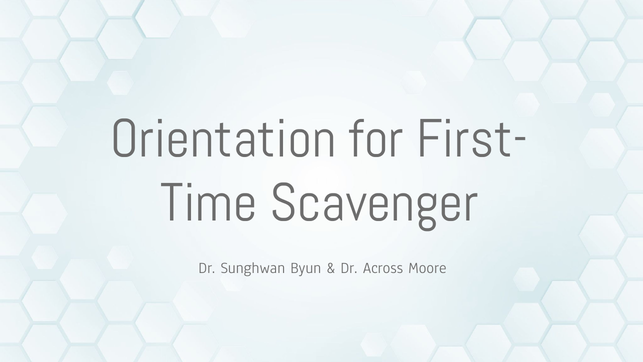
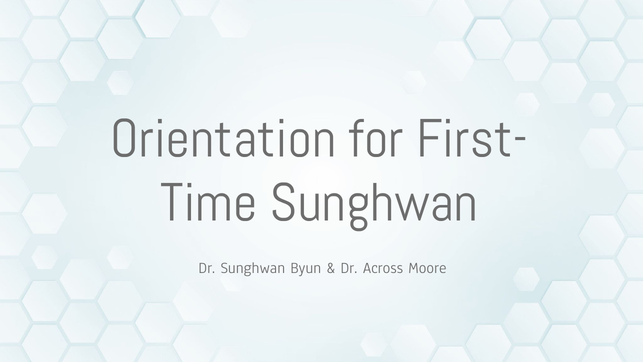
Scavenger: Scavenger -> Sunghwan (374, 203)
